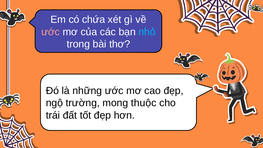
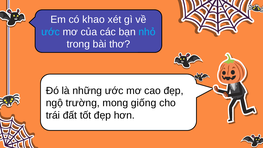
chứa: chứa -> khao (94, 20)
ước colour: pink -> light blue (51, 32)
thuộc: thuộc -> giống (144, 103)
